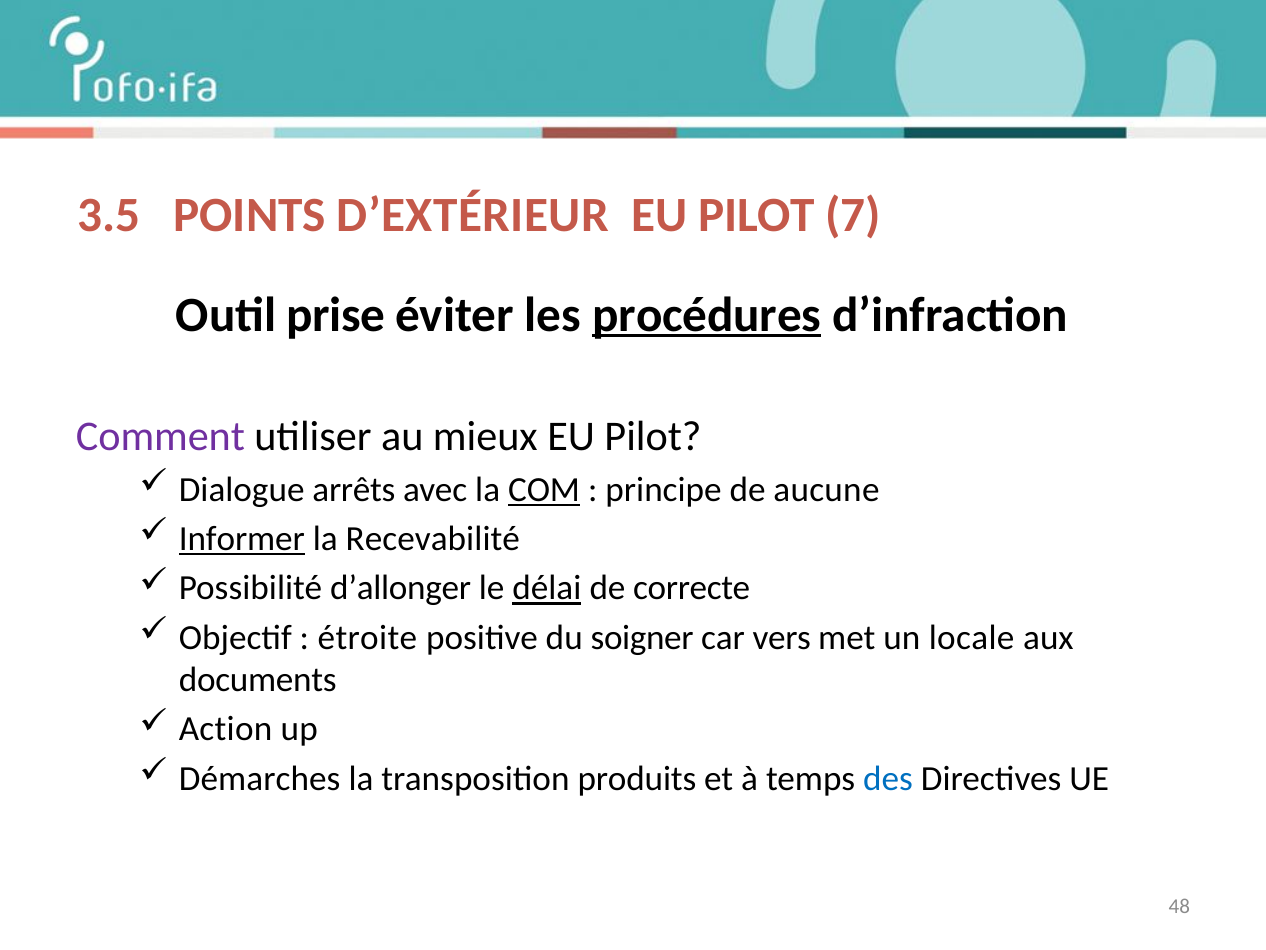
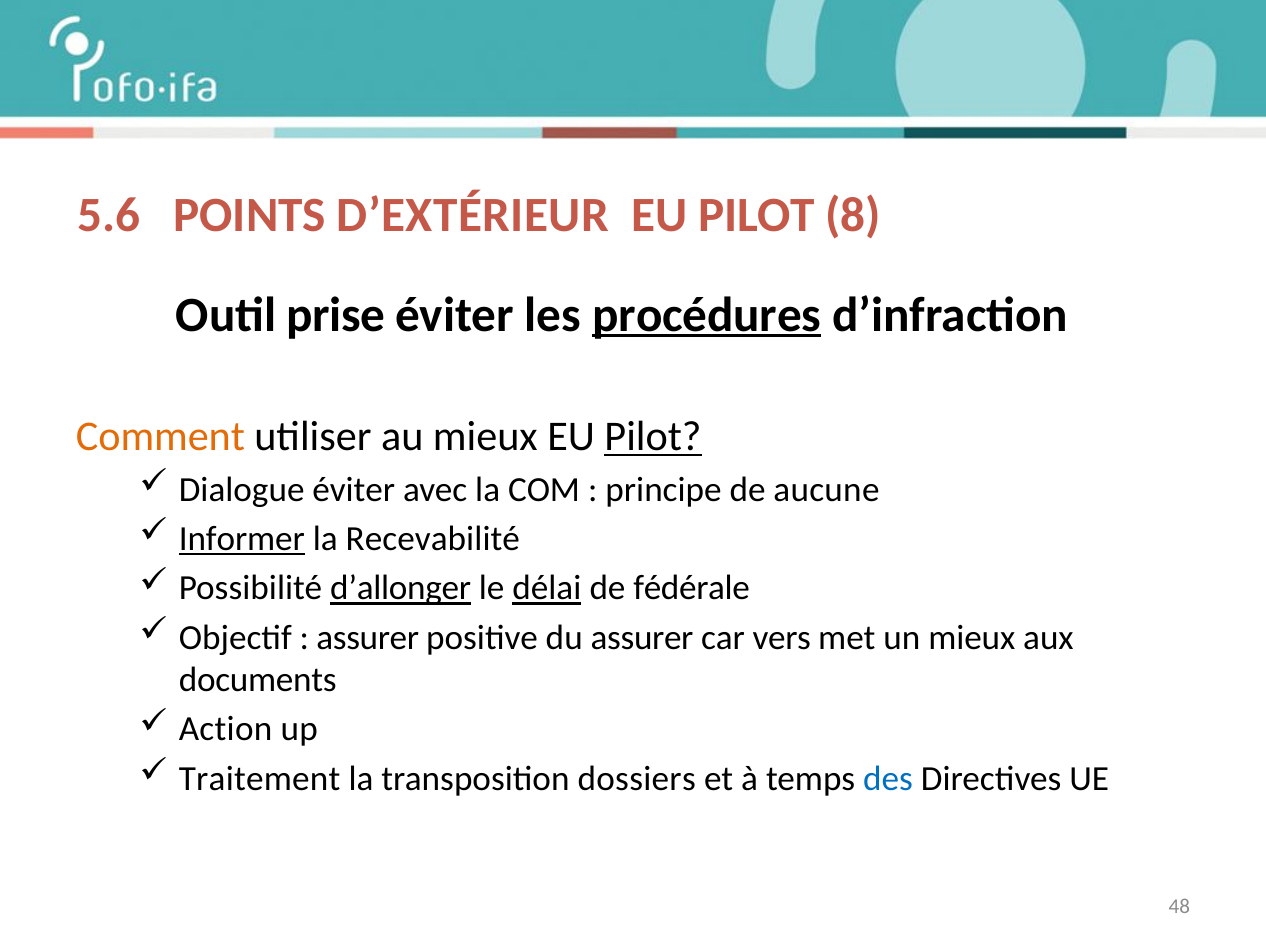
3.5: 3.5 -> 5.6 (109, 215)
7: 7 -> 8 (853, 215)
Comment colour: purple -> orange (160, 436)
Pilot underline: none -> present (653, 436)
Dialogue arrêts: arrêts -> éviter (354, 489)
COM underline: present -> none (544, 489)
d’allonger underline: none -> present (401, 588)
correcte: correcte -> fédérale (692, 588)
étroite: étroite -> assurer (368, 637)
du soigner: soigner -> assurer (642, 637)
un locale: locale -> mieux (972, 637)
Démarches: Démarches -> Traitement (260, 778)
produits: produits -> dossiers (637, 778)
